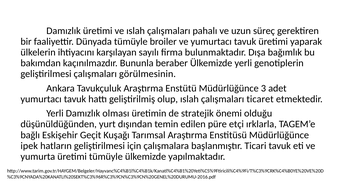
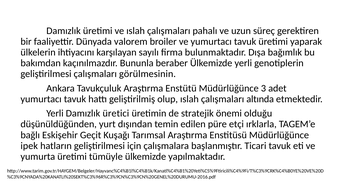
Dünyada tümüyle: tümüyle -> valorem (131, 42)
ticaret: ticaret -> altında (260, 99)
olması: olması -> üretici (116, 114)
